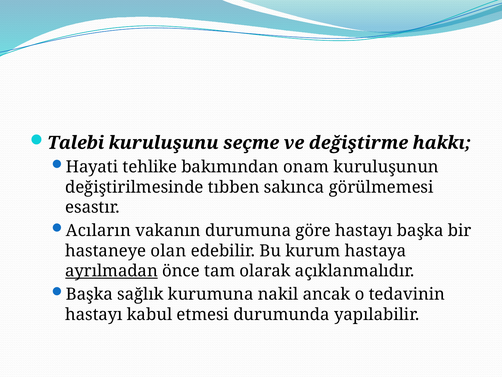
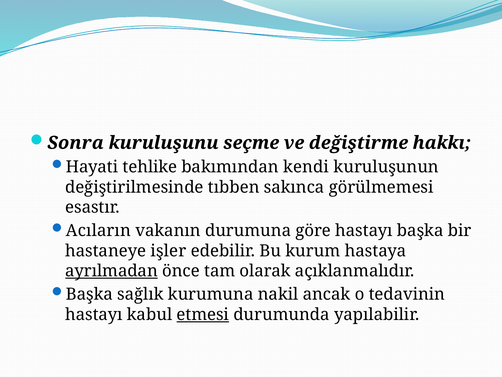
Talebi: Talebi -> Sonra (76, 143)
onam: onam -> kendi (306, 167)
olan: olan -> işler (168, 250)
etmesi underline: none -> present (203, 314)
